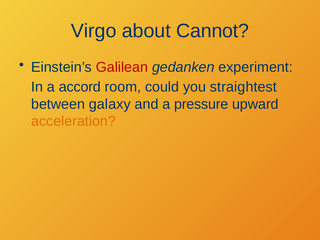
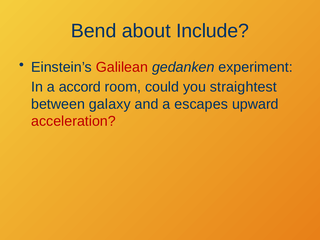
Virgo: Virgo -> Bend (94, 31)
Cannot: Cannot -> Include (213, 31)
pressure: pressure -> escapes (201, 104)
acceleration colour: orange -> red (73, 121)
